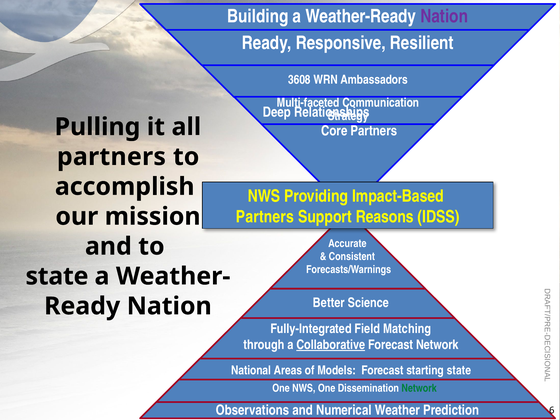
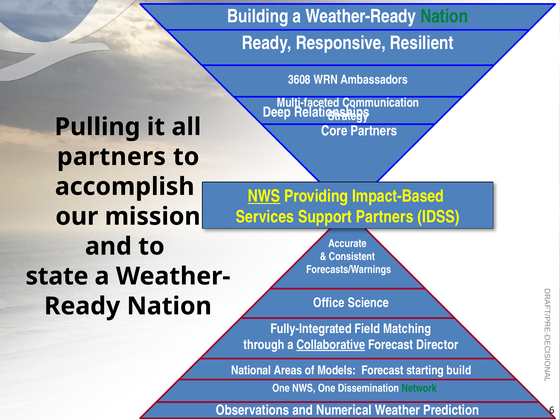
Nation colour: purple -> green (444, 16)
NWS underline: none -> present (264, 196)
Partners: Partners -> Services (265, 217)
Support Reasons: Reasons -> Partners (385, 217)
Better: Better -> Office (329, 303)
Forecast Network: Network -> Director (437, 345)
starting state: state -> build (459, 370)
